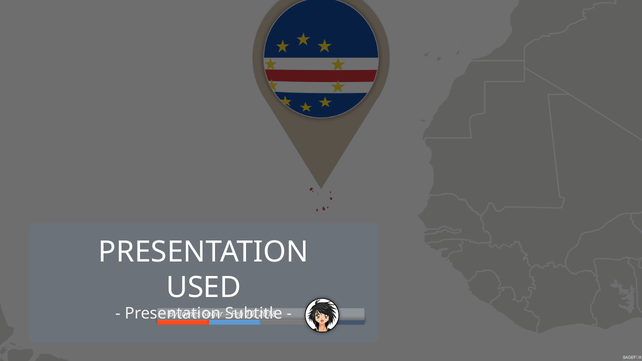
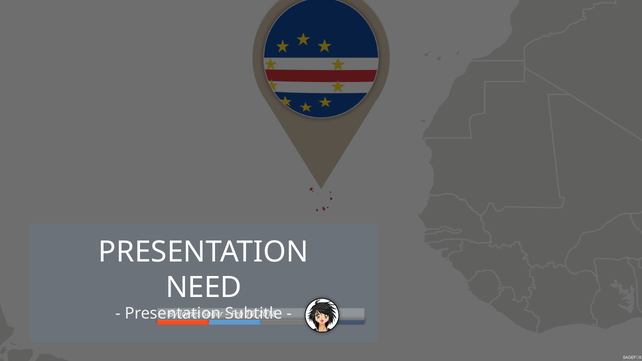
USED: USED -> NEED (204, 287)
